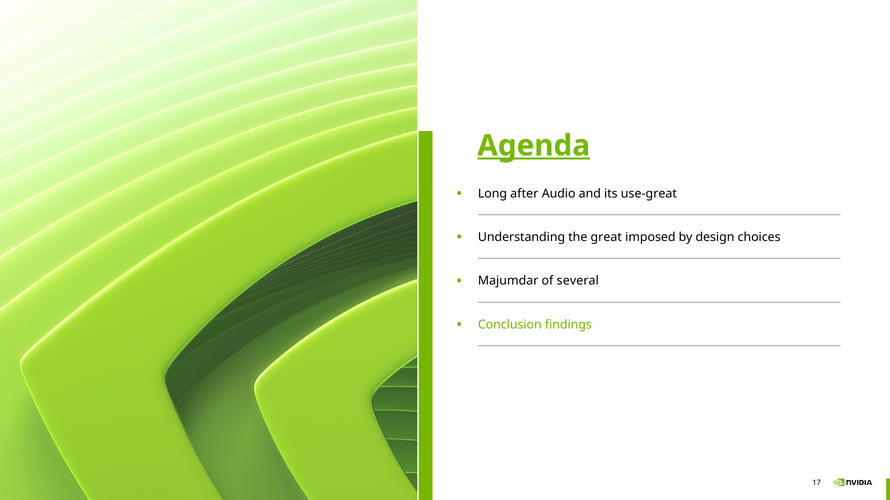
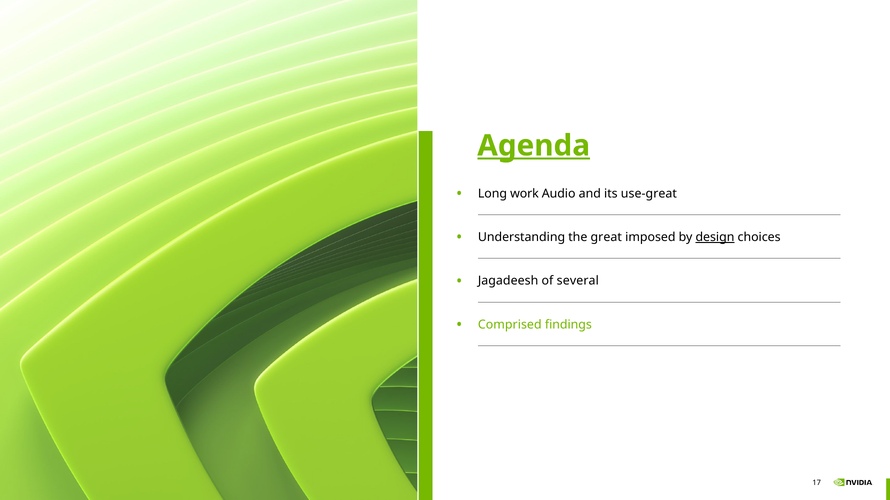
after: after -> work (524, 194)
design underline: none -> present (715, 237)
Majumdar: Majumdar -> Jagadeesh (508, 281)
Conclusion: Conclusion -> Comprised (510, 325)
